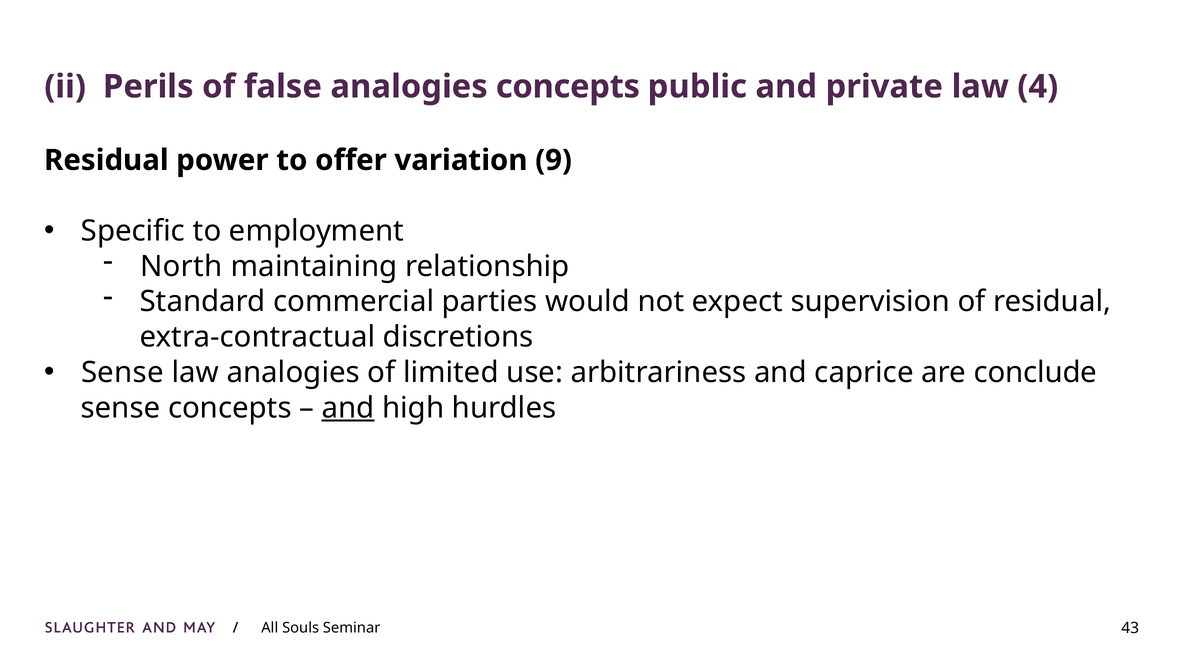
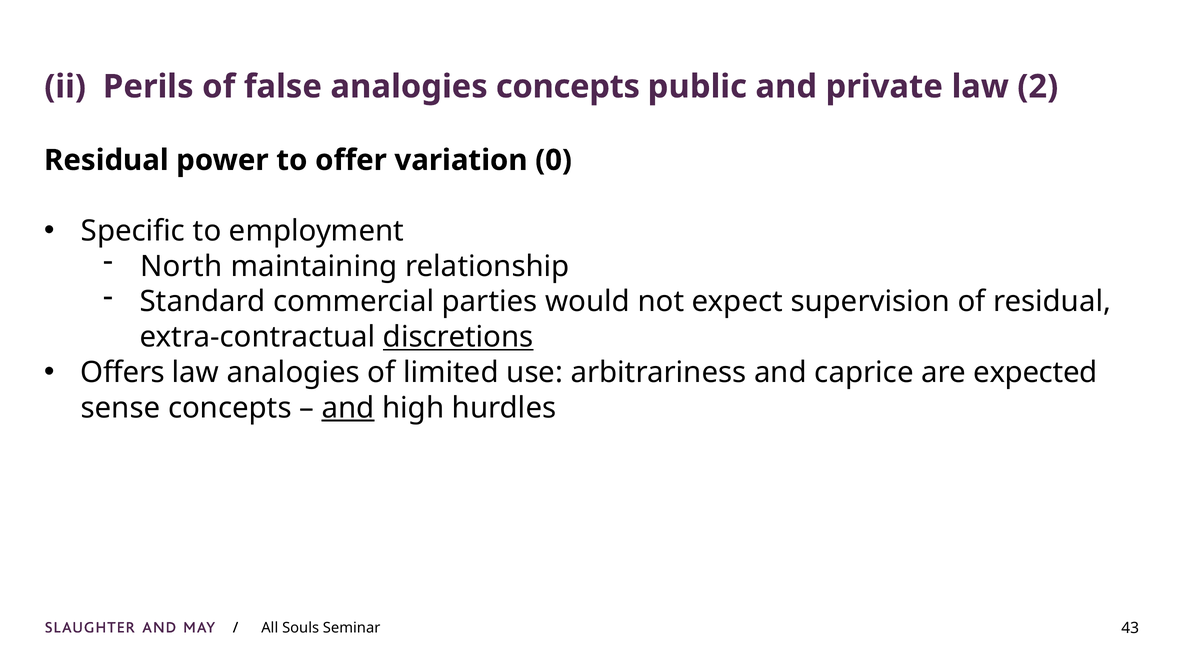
4: 4 -> 2 (1038, 87)
9: 9 -> 0 (554, 160)
discretions underline: none -> present (458, 337)
Sense: Sense -> Offers (123, 372)
conclude: conclude -> expected (1035, 372)
